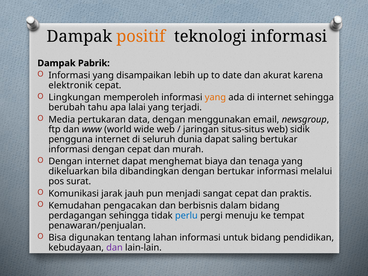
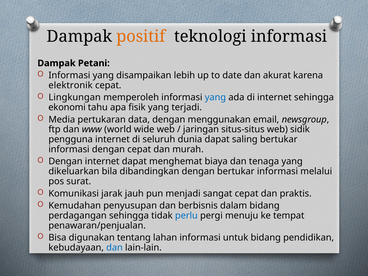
Pabrik: Pabrik -> Petani (94, 63)
yang colour: orange -> blue (215, 97)
berubah: berubah -> ekonomi (67, 107)
lalai: lalai -> fisik (137, 107)
pengacakan: pengacakan -> penyusupan (130, 206)
dan colour: purple -> blue (114, 248)
